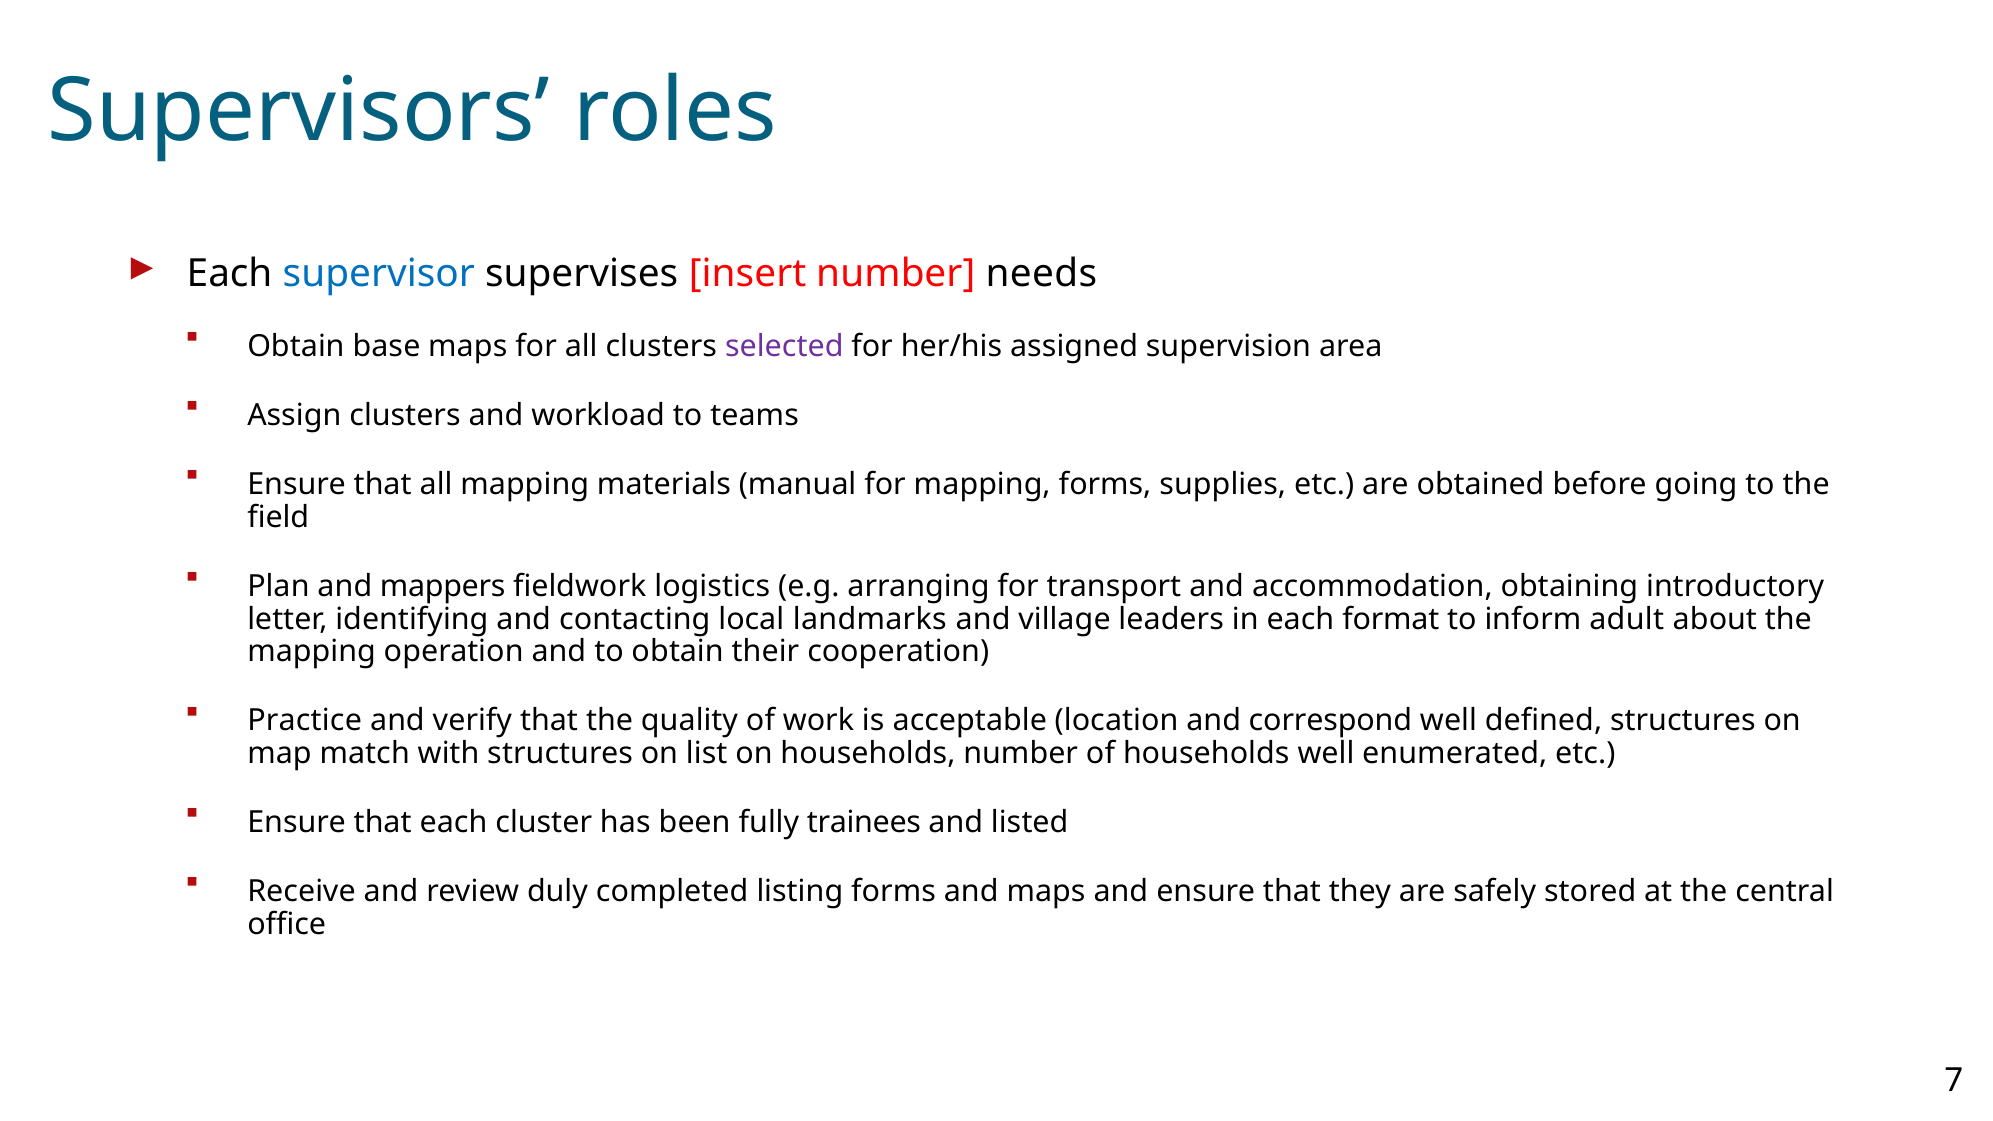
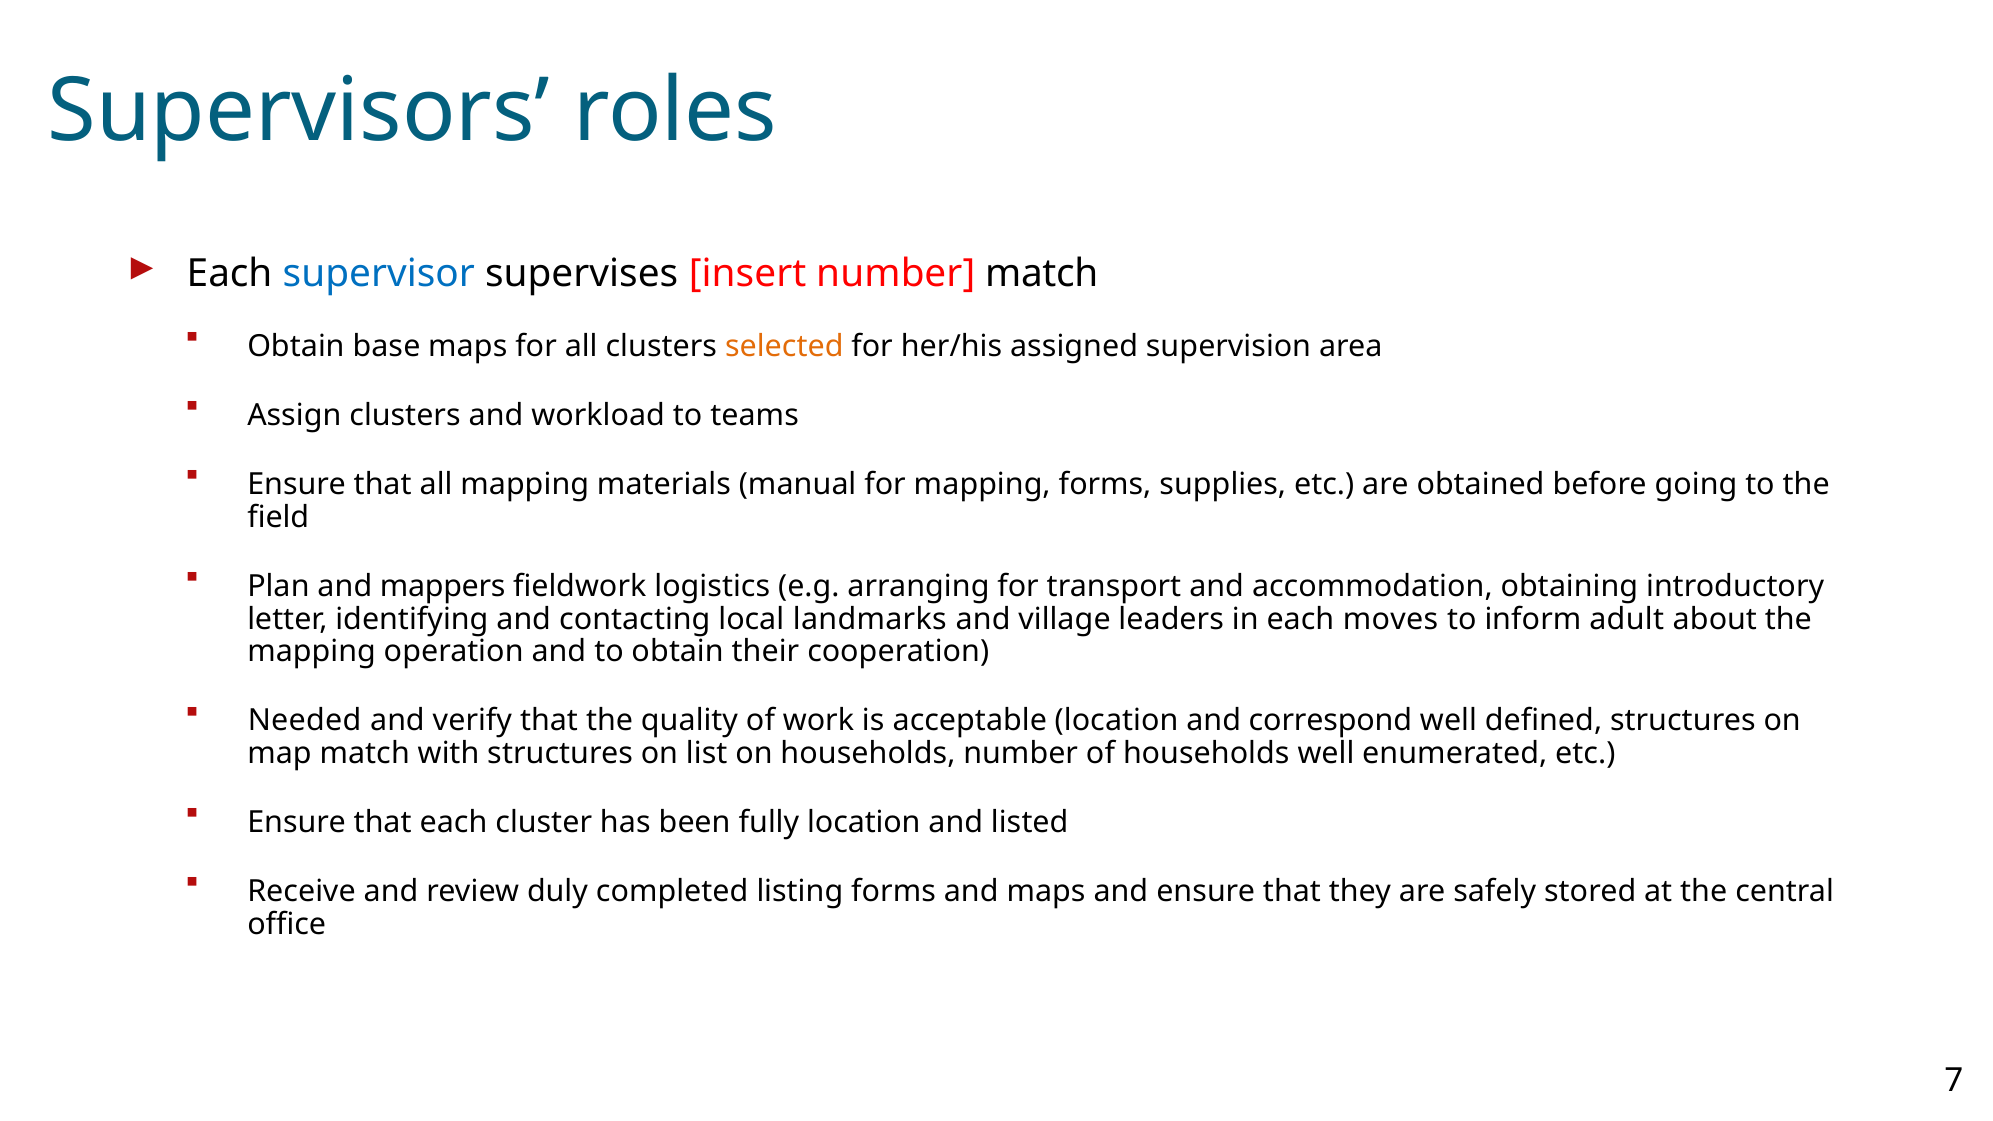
number needs: needs -> match (1042, 274)
selected colour: purple -> orange (784, 346)
format: format -> moves (1391, 619)
Practice: Practice -> Needed (305, 721)
fully trainees: trainees -> location (864, 823)
